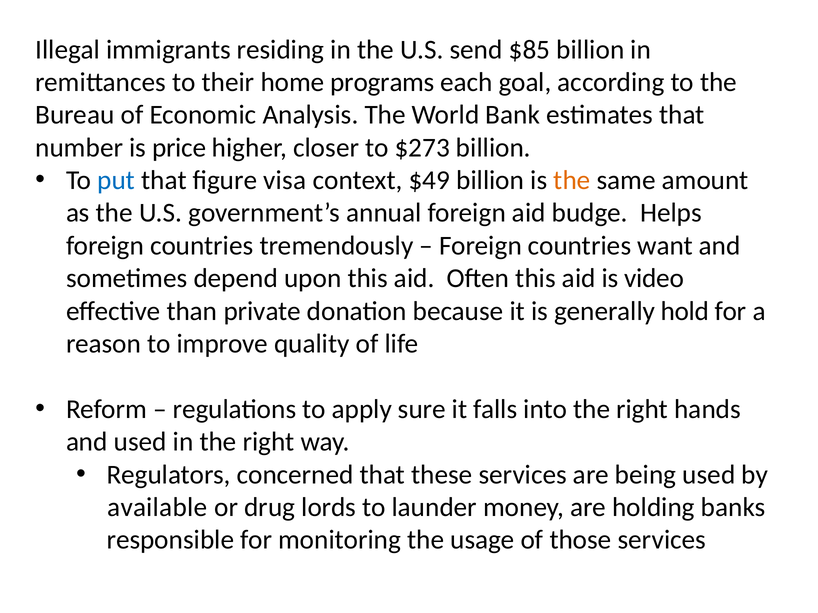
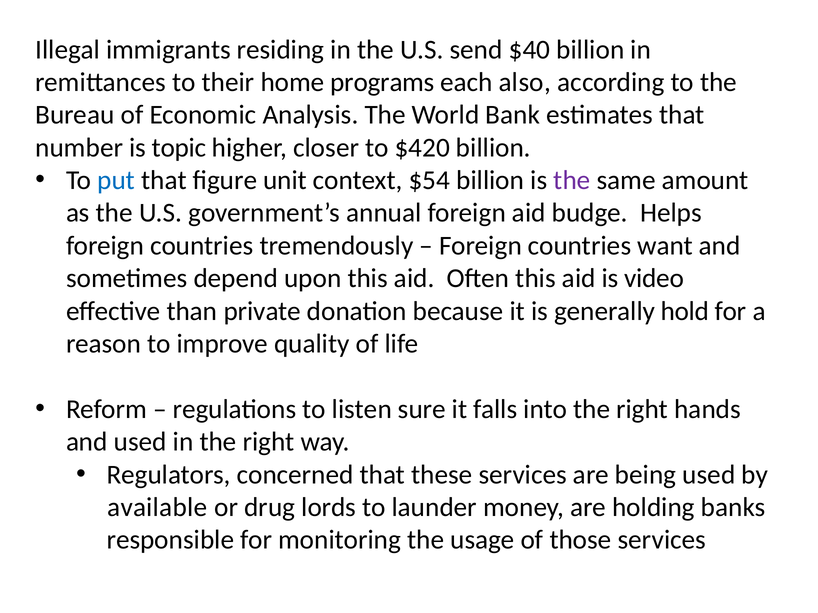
$85: $85 -> $40 (529, 50)
goal: goal -> also (525, 82)
price: price -> topic (179, 148)
$273: $273 -> $420 (422, 148)
visa: visa -> unit (285, 180)
$49: $49 -> $54 (429, 180)
the colour: orange -> purple (572, 180)
apply: apply -> listen (362, 409)
